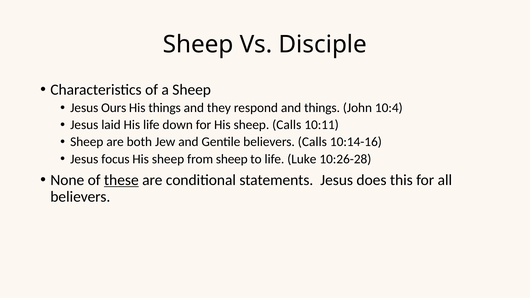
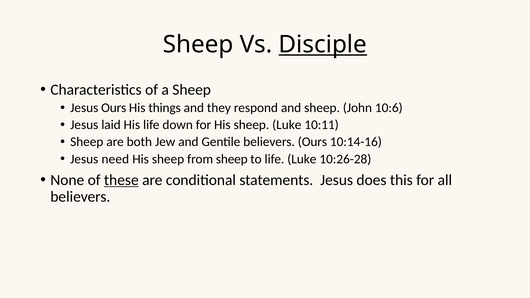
Disciple underline: none -> present (323, 45)
and things: things -> sheep (322, 108)
10:4: 10:4 -> 10:6 (389, 108)
sheep Calls: Calls -> Luke (287, 125)
believers Calls: Calls -> Ours (312, 142)
focus: focus -> need (115, 159)
